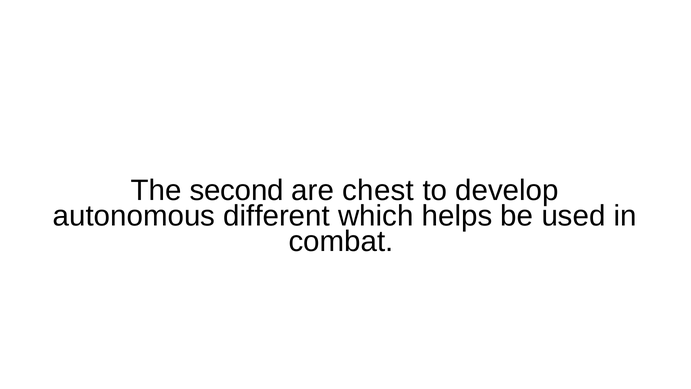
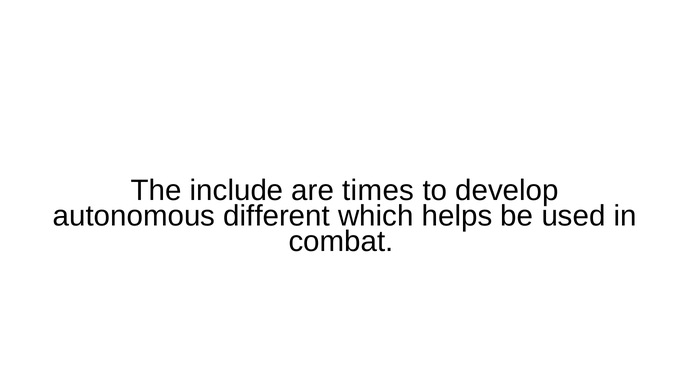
second: second -> include (237, 190)
chest: chest -> times (378, 190)
